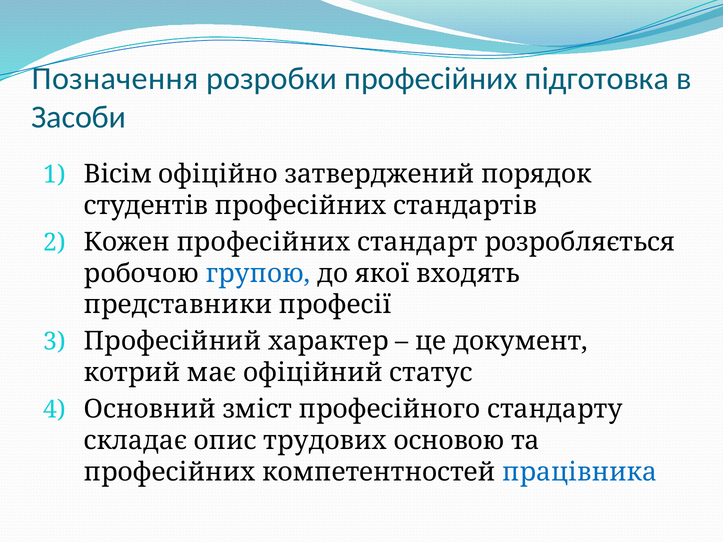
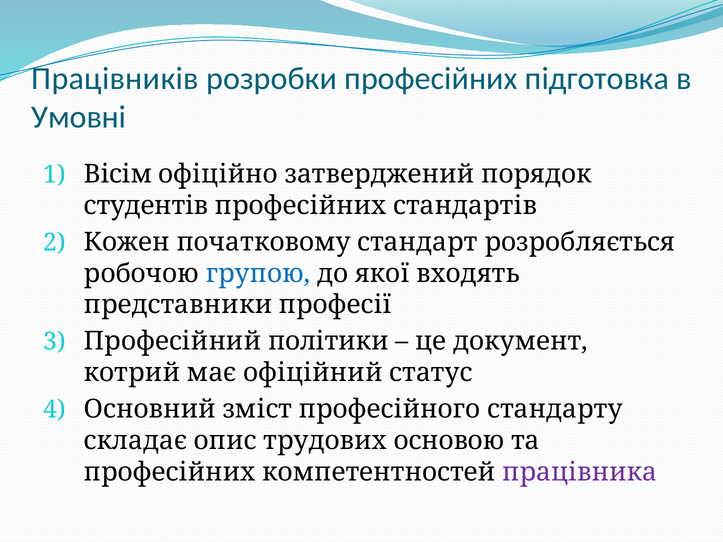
Позначення: Позначення -> Працівників (115, 79)
Засоби: Засоби -> Умовні (79, 117)
Кожен професійних: професійних -> початковому (264, 242)
характер: характер -> політики (328, 342)
працівника colour: blue -> purple (580, 472)
